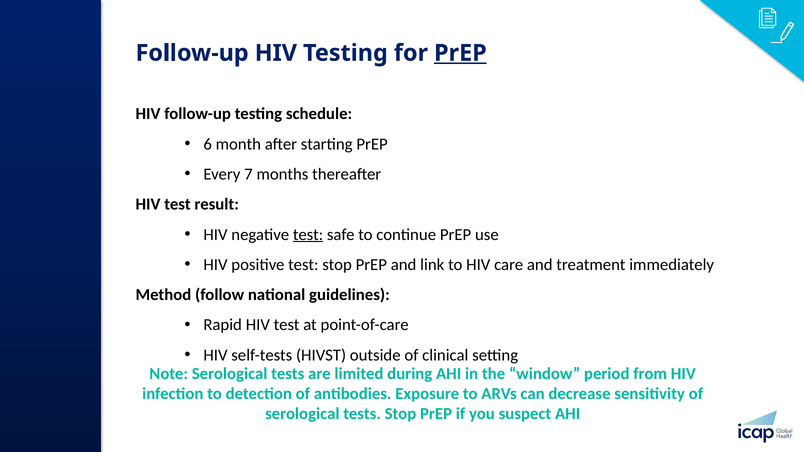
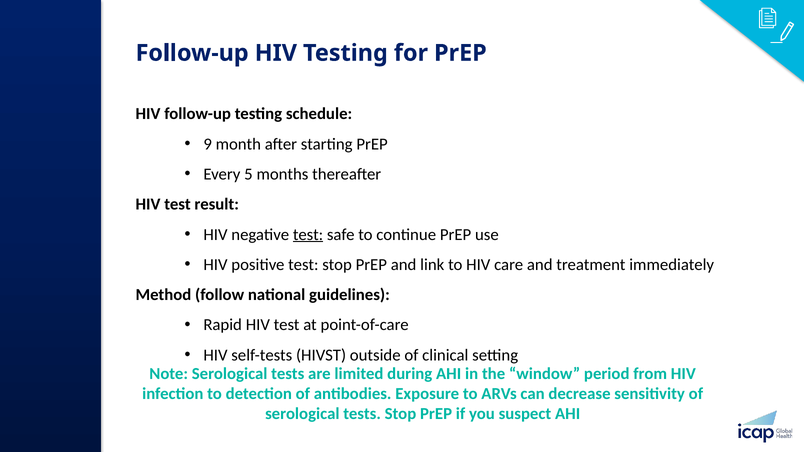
PrEP underline: present -> none (460, 53)
6: 6 -> 9 (208, 144)
7: 7 -> 5 (248, 174)
